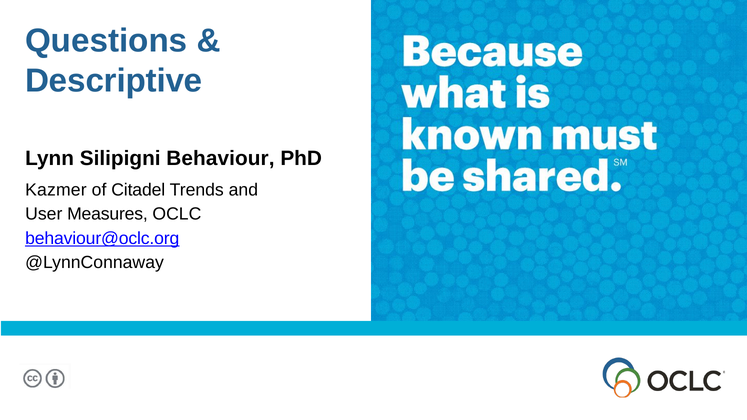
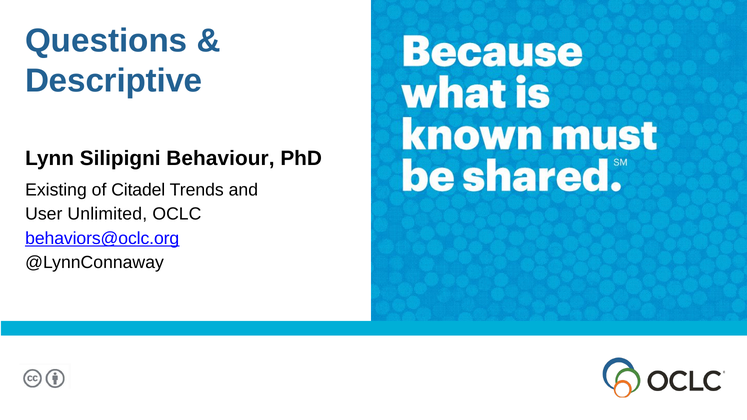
Kazmer: Kazmer -> Existing (56, 190)
Measures: Measures -> Unlimited (107, 214)
behaviour@oclc.org: behaviour@oclc.org -> behaviors@oclc.org (102, 238)
